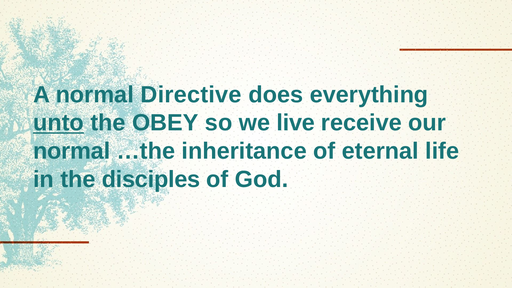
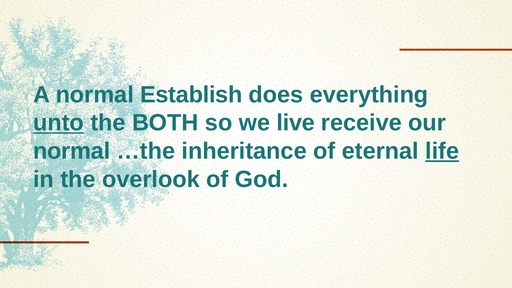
Directive: Directive -> Establish (191, 95)
OBEY: OBEY -> BOTH (165, 123)
life underline: none -> present (442, 151)
disciples: disciples -> overlook (151, 179)
